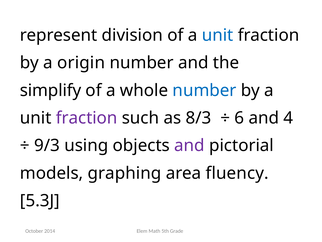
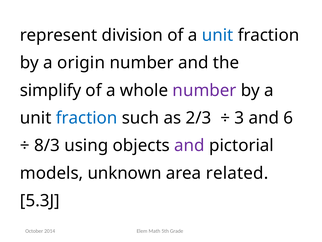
number colour: blue -> purple (204, 90)
fraction colour: purple -> blue (87, 118)
8/3: 8/3 -> 2/3 (199, 118)
6: 6 -> 3 (239, 118)
4: 4 -> 6 (288, 118)
9/3: 9/3 -> 8/3 (47, 145)
graphing: graphing -> unknown (125, 173)
fluency: fluency -> related (237, 173)
